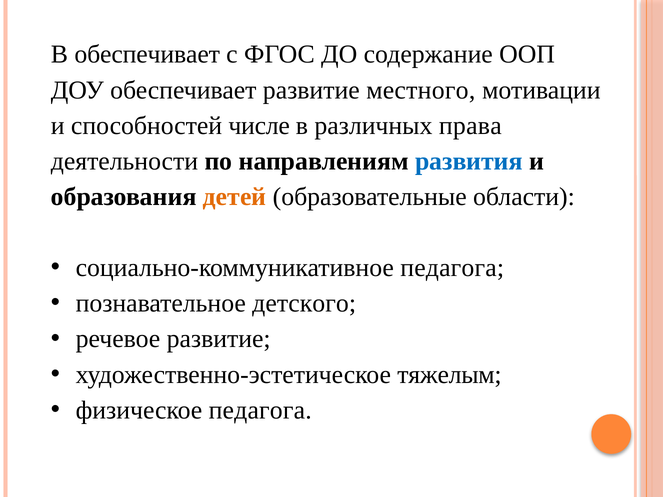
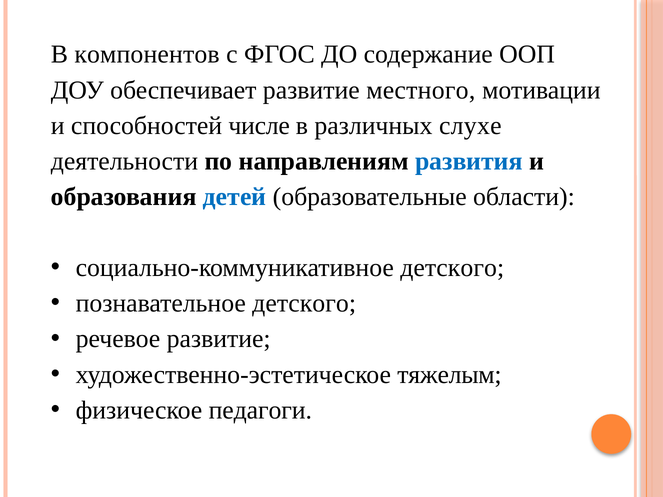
В обеспечивает: обеспечивает -> компонентов (147, 55)
права: права -> слухе (470, 126)
детей colour: orange -> blue (235, 197)
социально-коммуникативное педагога: педагога -> детского (452, 268)
физическое педагога: педагога -> педагоги (260, 410)
